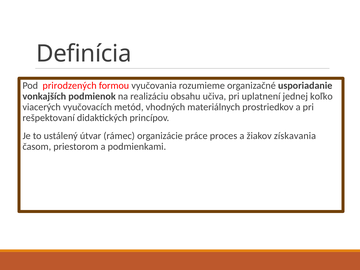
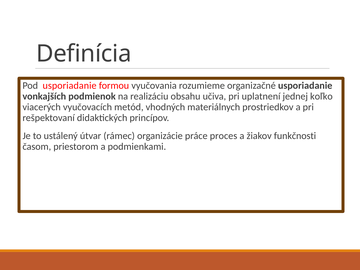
Pod prirodzených: prirodzených -> usporiadanie (70, 85)
získavania: získavania -> funkčnosti (295, 136)
